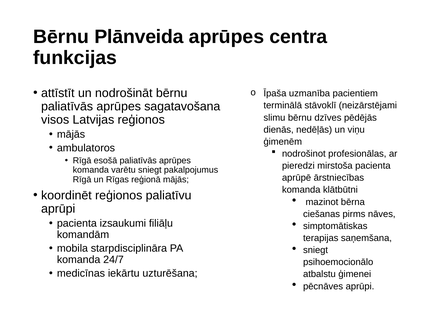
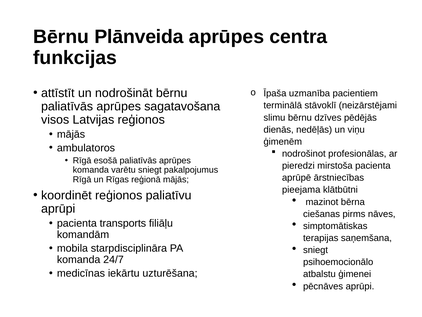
komanda: komanda -> pieejama (301, 190)
izsaukumi: izsaukumi -> transports (123, 223)
